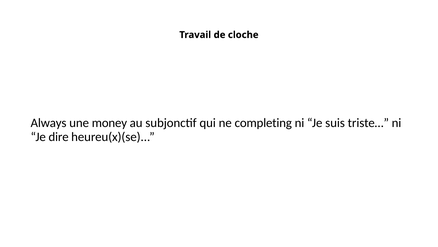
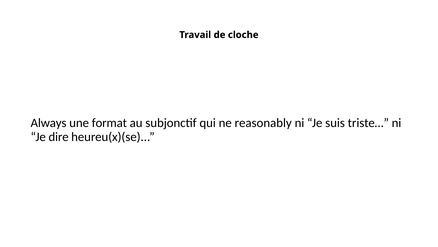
money: money -> format (109, 123)
completing: completing -> reasonably (263, 123)
